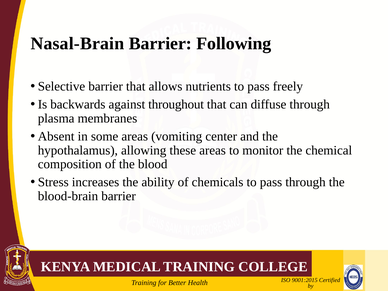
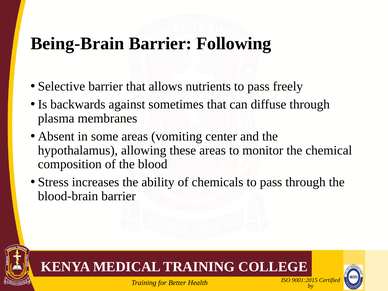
Nasal-Brain: Nasal-Brain -> Being-Brain (77, 44)
throughout: throughout -> sometimes (176, 104)
